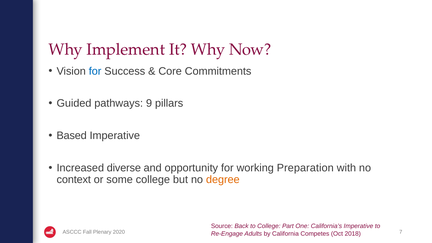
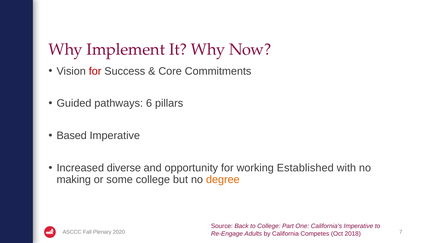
for colour: blue -> red (95, 71)
9: 9 -> 6 (149, 103)
Preparation: Preparation -> Established (305, 168)
context: context -> making (74, 180)
